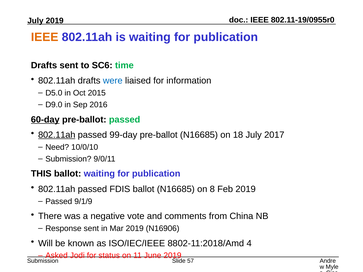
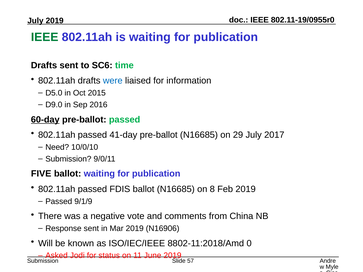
IEEE colour: orange -> green (45, 37)
802.11ah underline: present -> none (57, 135)
99-day: 99-day -> 41-day (123, 135)
18: 18 -> 29 (238, 135)
THIS: THIS -> FIVE (41, 174)
4: 4 -> 0 (249, 244)
